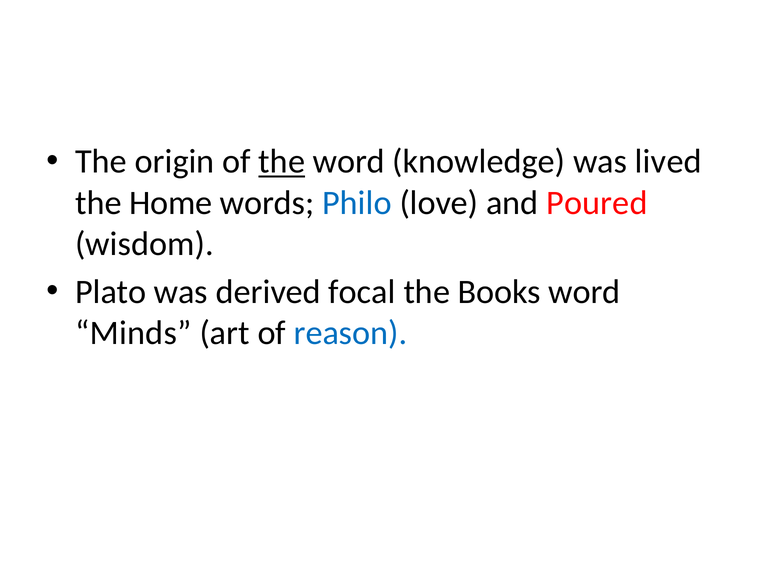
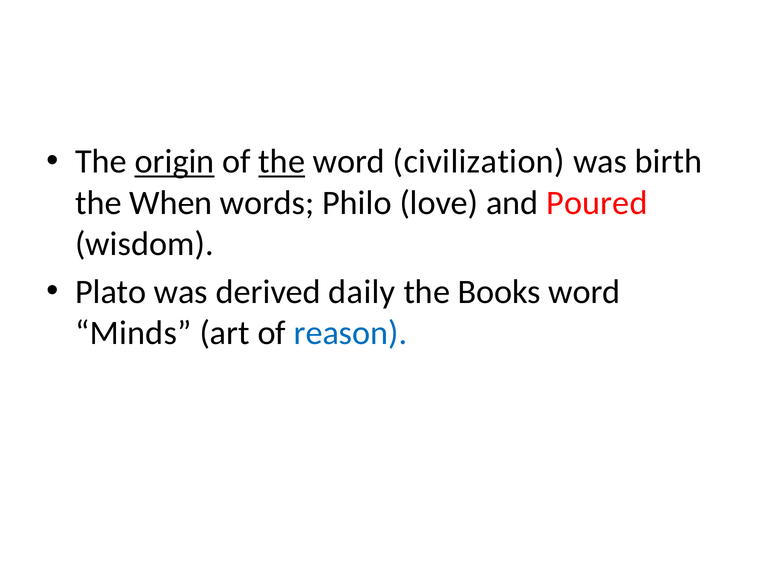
origin underline: none -> present (175, 162)
knowledge: knowledge -> civilization (479, 162)
lived: lived -> birth (668, 162)
Home: Home -> When (171, 203)
Philo colour: blue -> black (357, 203)
focal: focal -> daily (362, 292)
